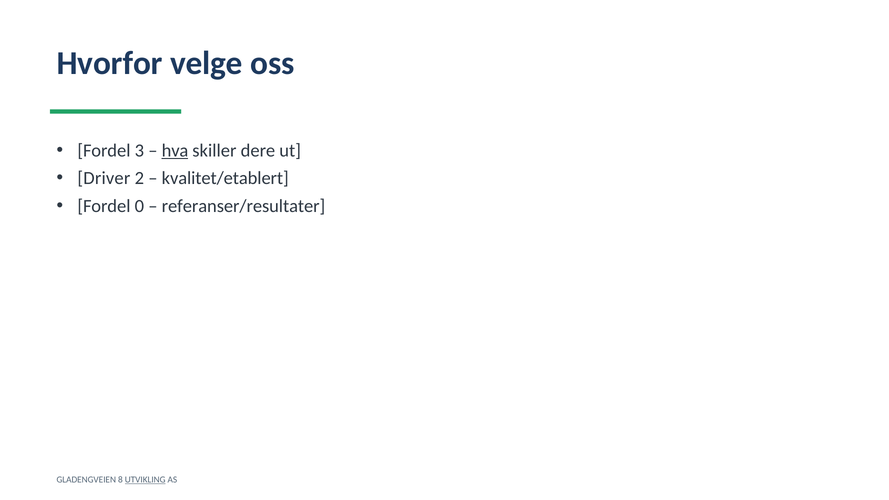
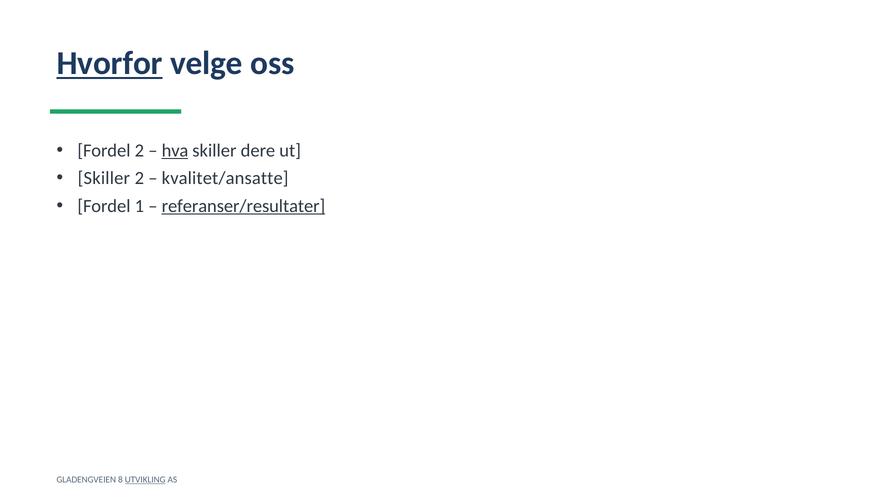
Hvorfor underline: none -> present (110, 63)
Fordel 3: 3 -> 2 (139, 151)
Driver: Driver -> Skiller (104, 178)
kvalitet/etablert: kvalitet/etablert -> kvalitet/ansatte (225, 178)
0: 0 -> 1 (139, 206)
referanser/resultater underline: none -> present (243, 206)
